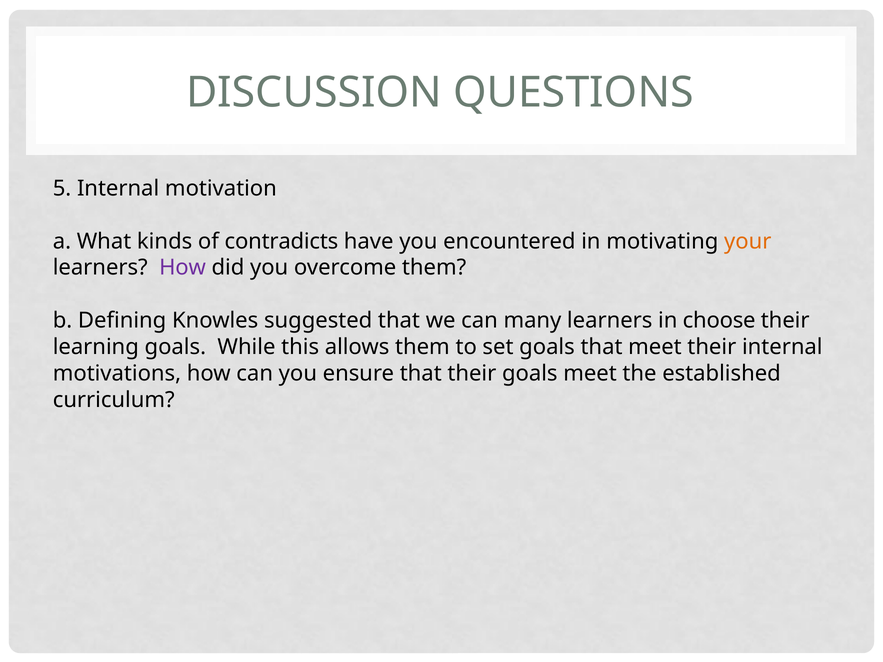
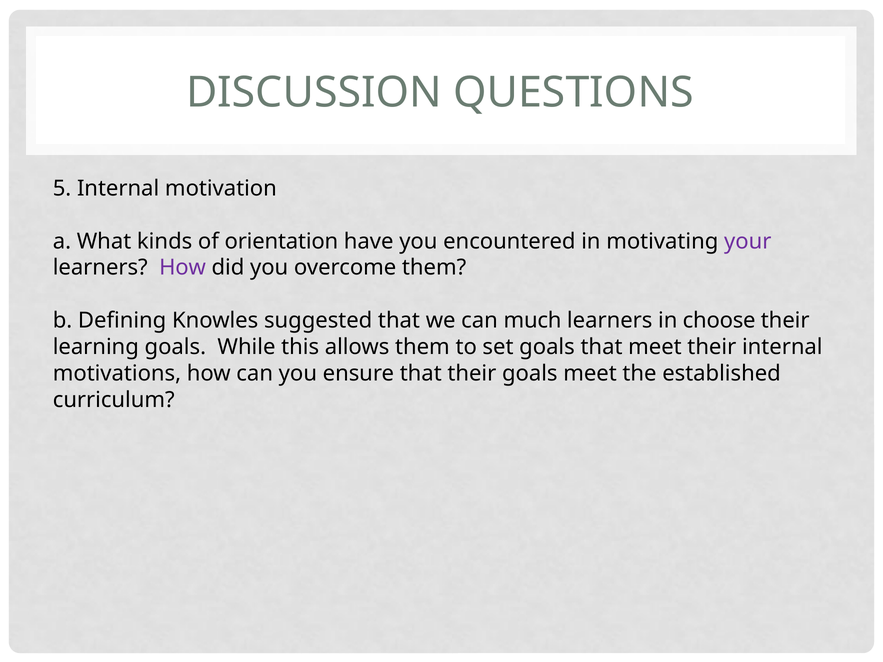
contradicts: contradicts -> orientation (281, 241)
your colour: orange -> purple (748, 241)
many: many -> much (533, 321)
